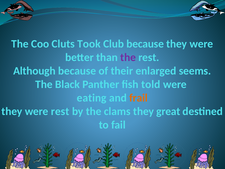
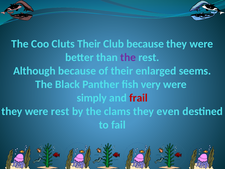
Cluts Took: Took -> Their (89, 44)
told: told -> very (151, 84)
eating: eating -> simply (92, 98)
frail colour: orange -> red (138, 98)
great: great -> even (168, 111)
